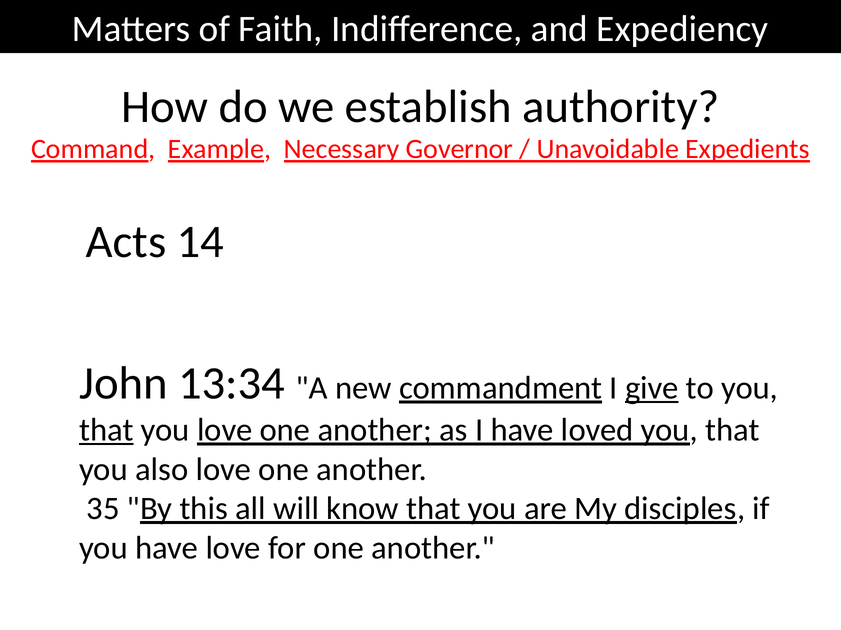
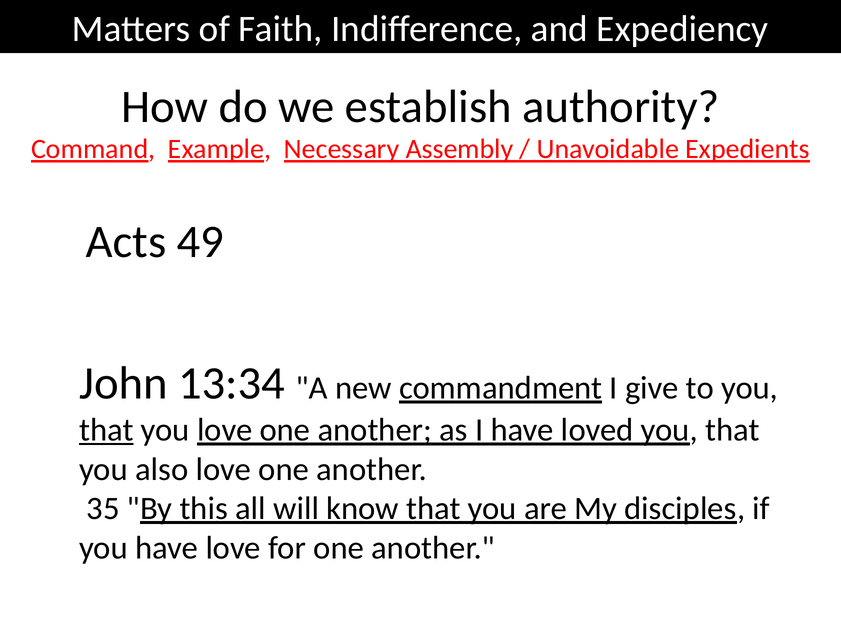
Governor: Governor -> Assembly (459, 149)
14: 14 -> 49 (200, 242)
give underline: present -> none (652, 389)
